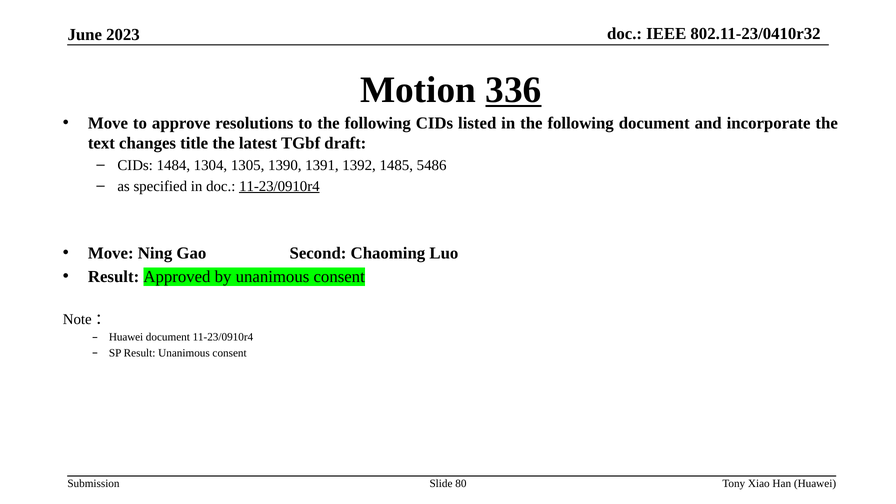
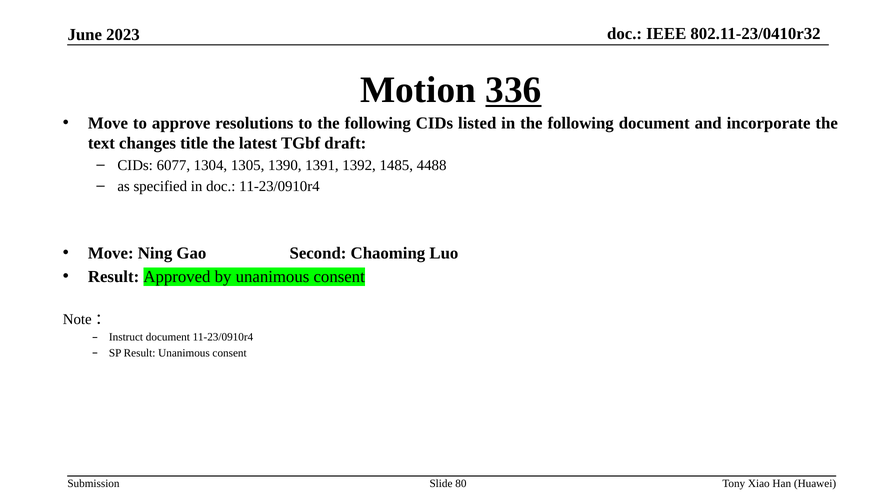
1484: 1484 -> 6077 (173, 165)
5486: 5486 -> 4488 (432, 165)
11-23/0910r4 underline: present -> none (279, 186)
Huawei: Huawei -> Instruct (126, 337)
